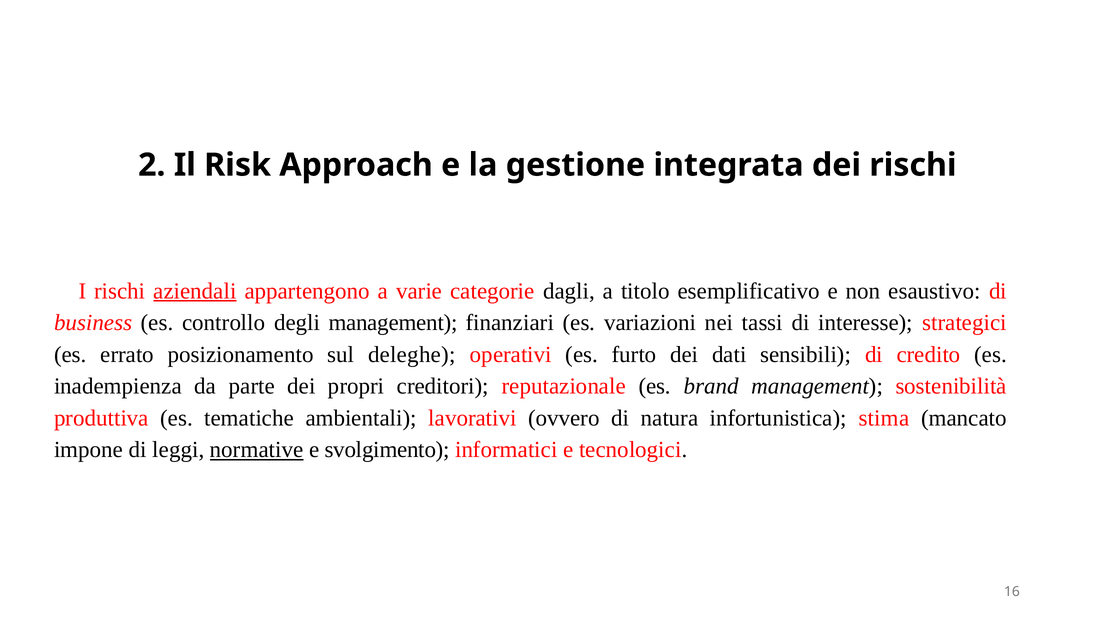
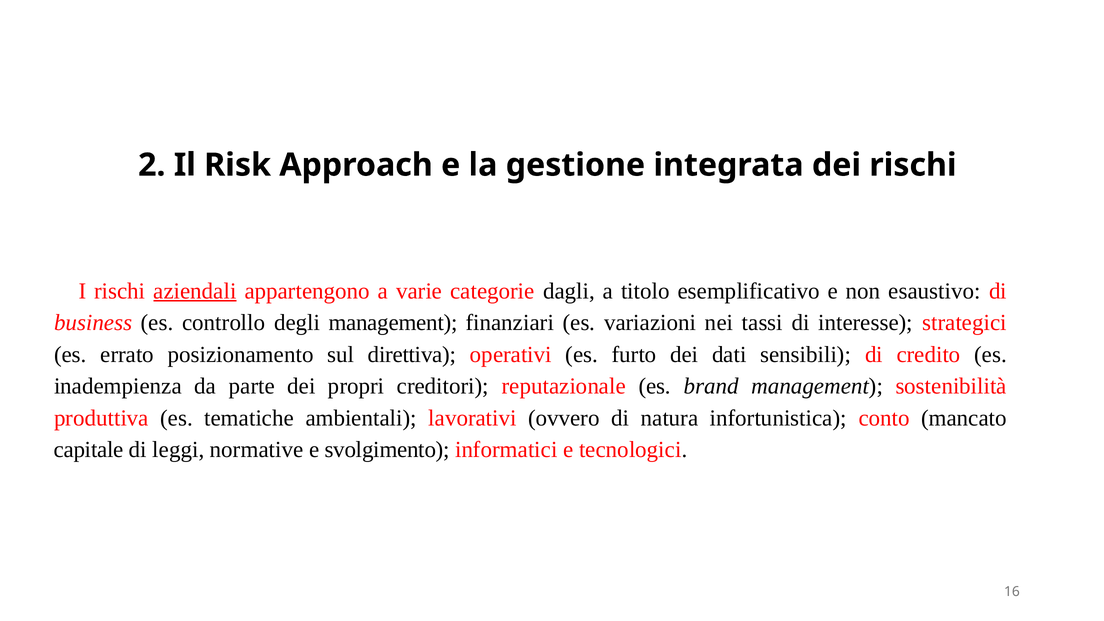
deleghe: deleghe -> direttiva (412, 354)
stima: stima -> conto (884, 418)
impone: impone -> capitale (89, 450)
normative underline: present -> none (257, 450)
